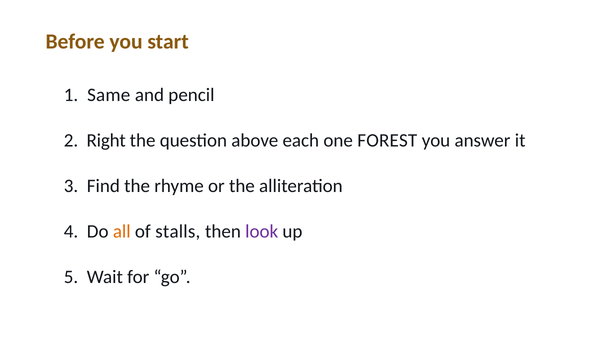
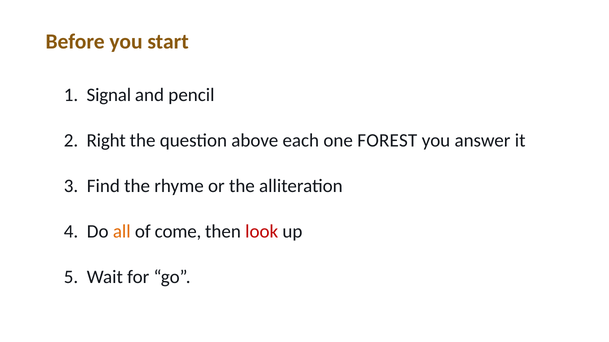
Same: Same -> Signal (109, 95)
stalls: stalls -> come (178, 232)
look colour: purple -> red (262, 232)
